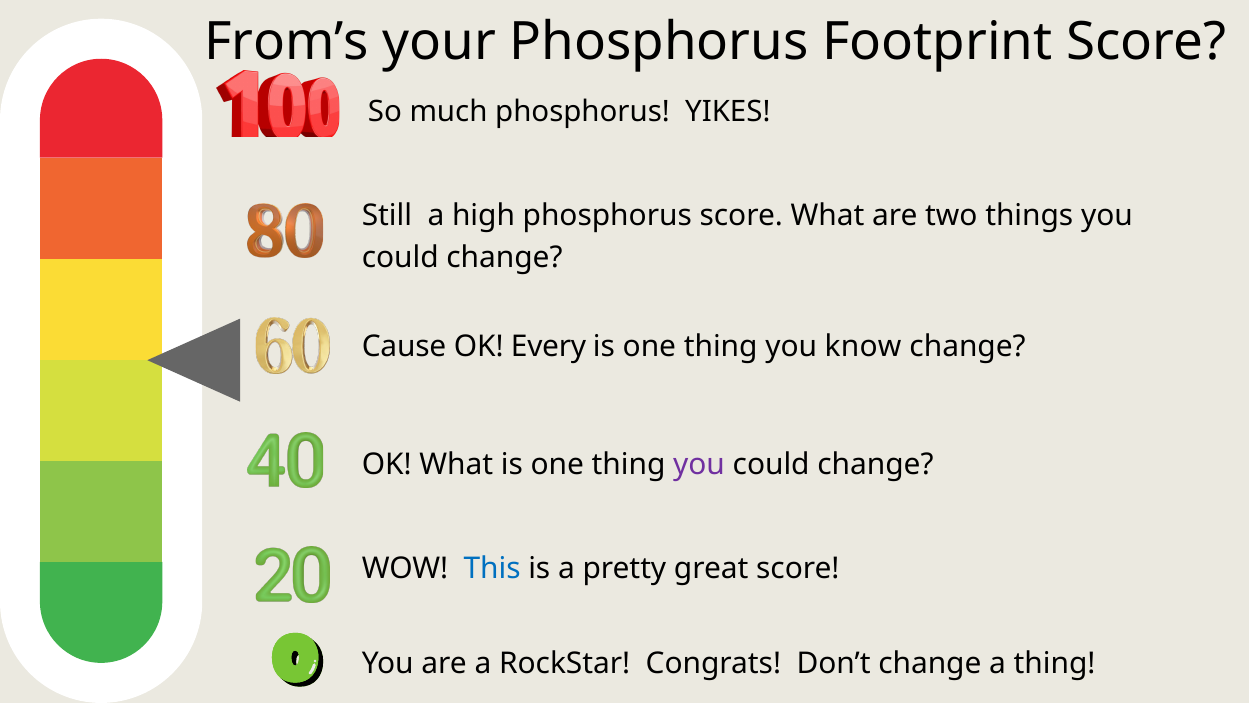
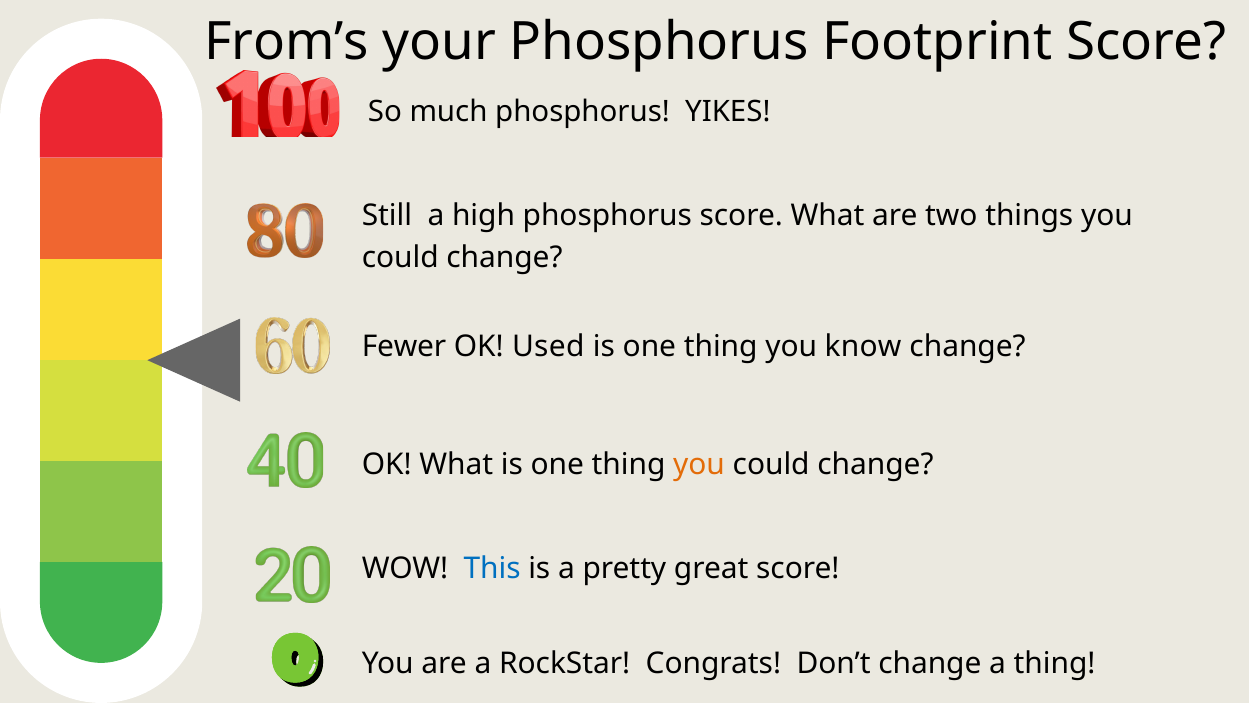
Cause: Cause -> Fewer (404, 346)
Every: Every -> Used (548, 346)
you colour: purple -> orange (699, 464)
